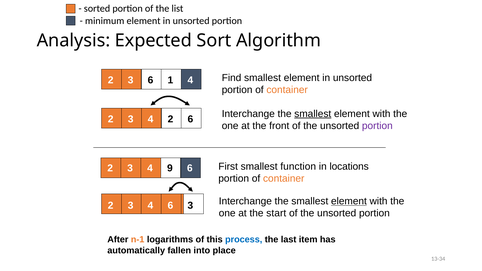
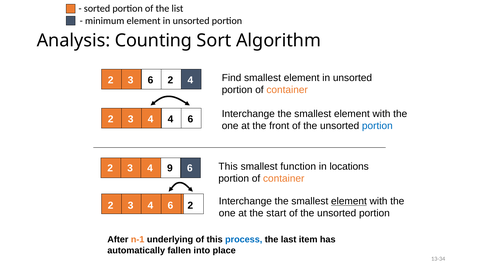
Expected: Expected -> Counting (153, 41)
3 1: 1 -> 2 (170, 80)
smallest underline: present -> none (313, 114)
3 2: 2 -> 4 (171, 119)
portion colour: purple -> blue (377, 126)
6 First: First -> This (228, 166)
4 3: 3 -> 2 (190, 205)
logarithms: logarithms -> underlying (170, 240)
